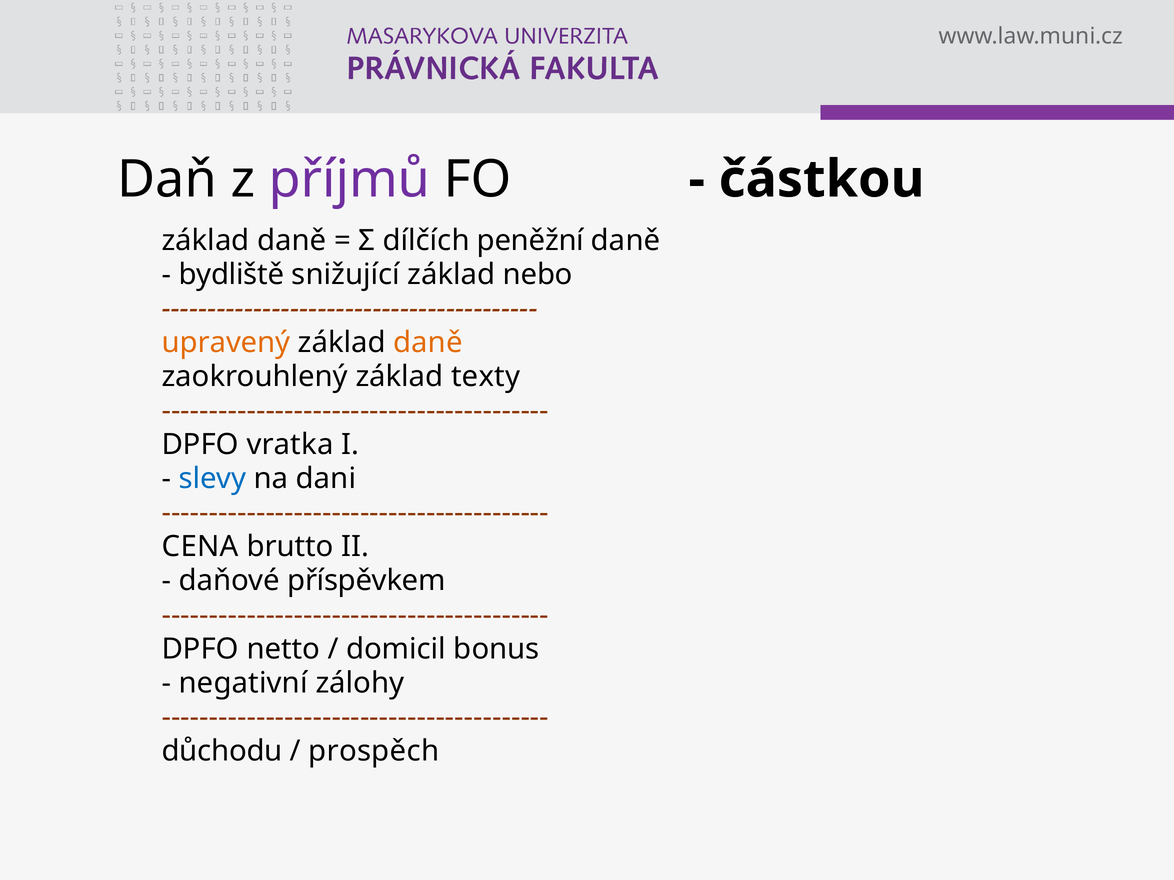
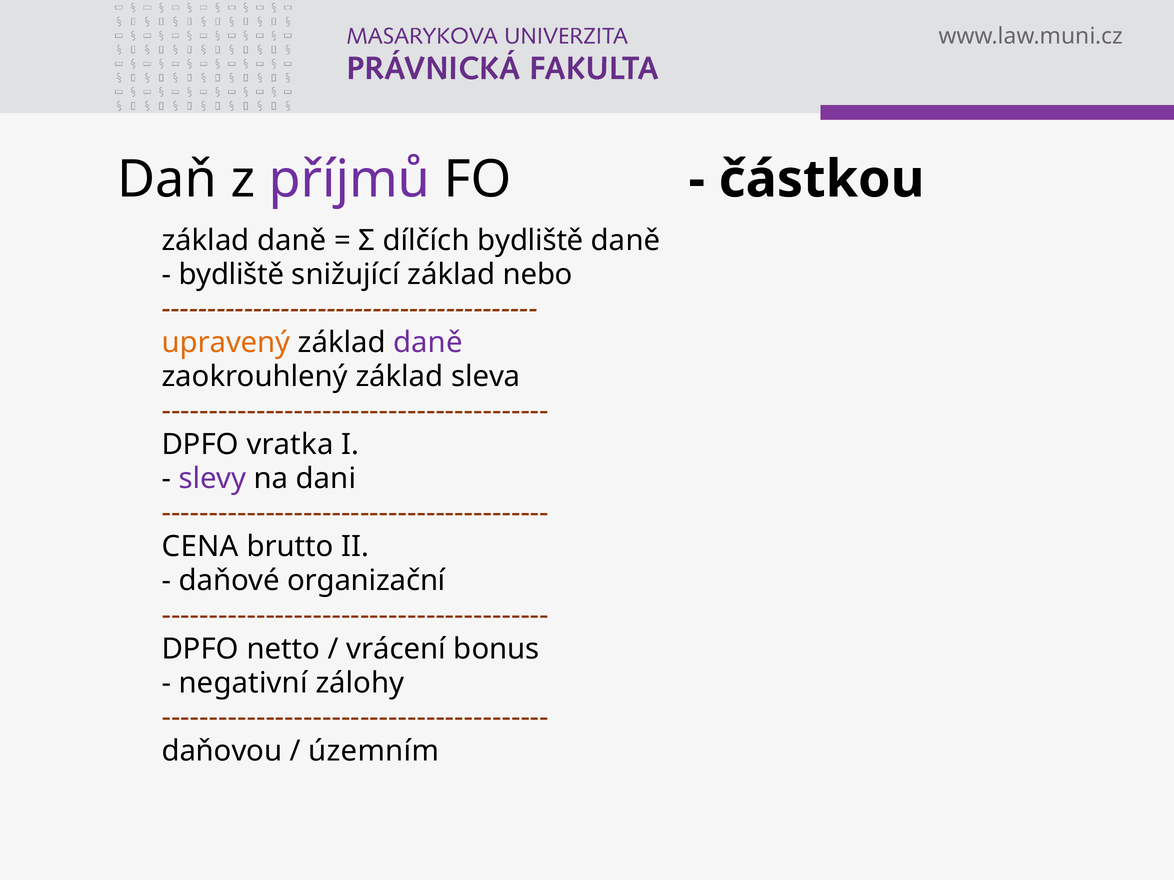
dílčích peněžní: peněžní -> bydliště (530, 240)
daně colour: orange -> purple (428, 343)
texty: texty -> sleva (486, 377)
slevy colour: blue -> purple (212, 479)
příspěvkem: příspěvkem -> organizační (366, 581)
domicil: domicil -> vrácení (396, 649)
důchodu: důchodu -> daňovou (222, 751)
prospěch: prospěch -> územním (374, 751)
